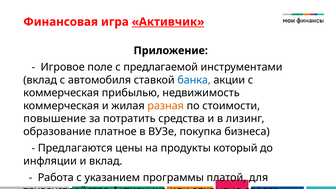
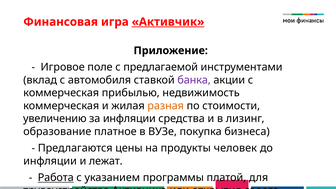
банка colour: blue -> purple (194, 80)
повышение: повышение -> увеличению (55, 119)
за потратить: потратить -> инфляции (129, 119)
который: который -> человек (235, 148)
и вклад: вклад -> лежат (106, 161)
Работа underline: none -> present (56, 178)
